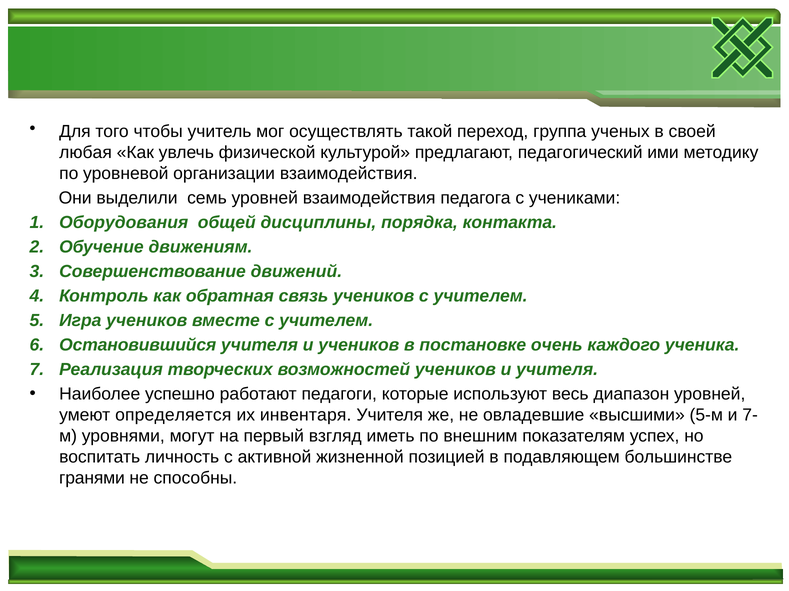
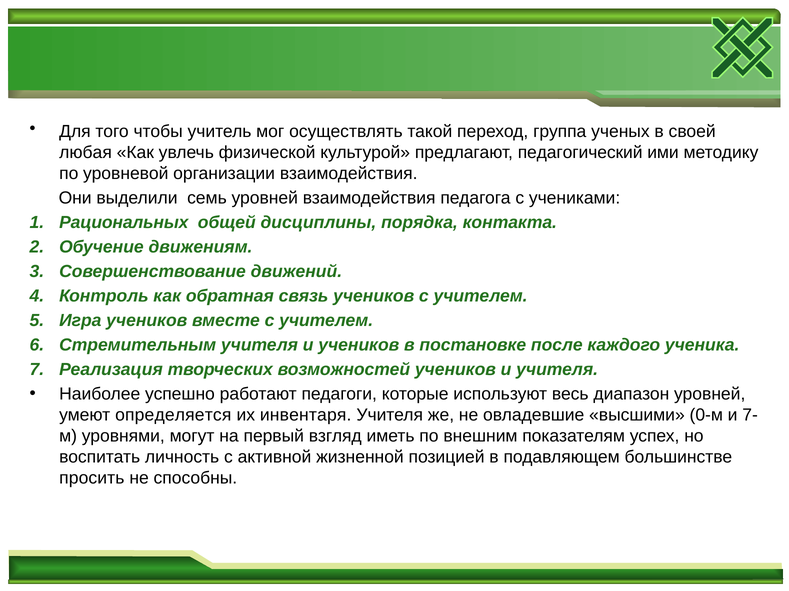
Оборудования: Оборудования -> Рациональных (124, 223)
Остановившийся: Остановившийся -> Стремительным (138, 345)
очень: очень -> после (557, 345)
5-м: 5-м -> 0-м (706, 415)
гранями: гранями -> просить (92, 478)
